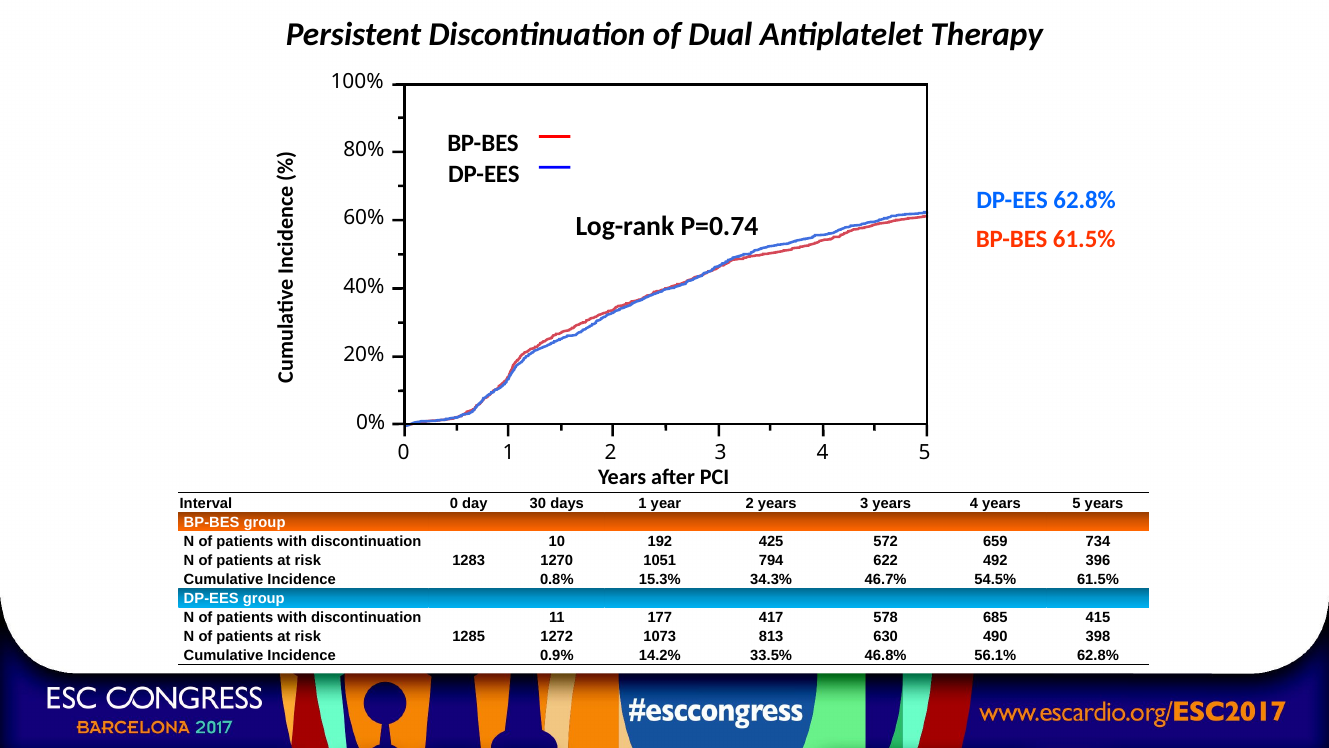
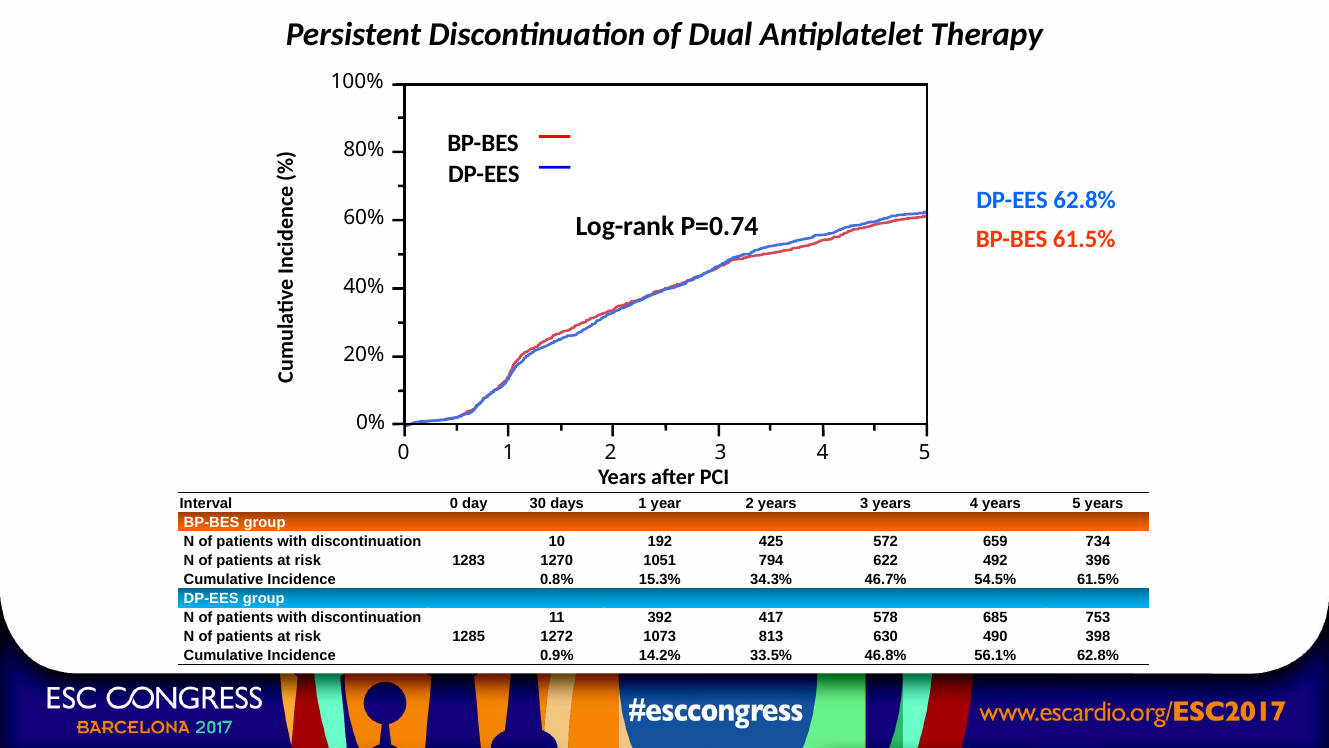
177: 177 -> 392 (660, 617)
415: 415 -> 753 (1098, 617)
